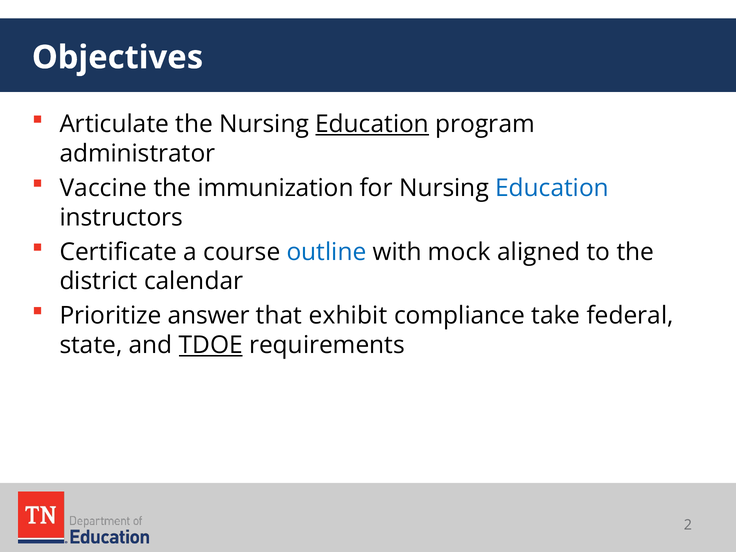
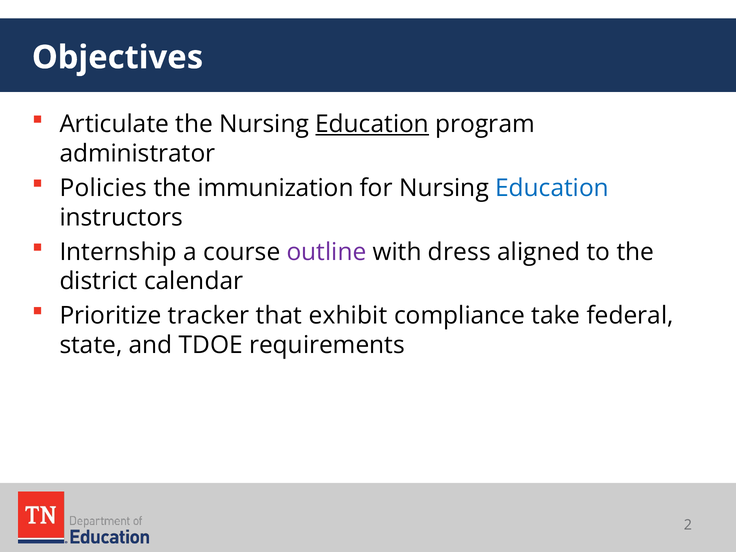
Vaccine: Vaccine -> Policies (103, 188)
Certificate: Certificate -> Internship (118, 252)
outline colour: blue -> purple (327, 252)
mock: mock -> dress (459, 252)
answer: answer -> tracker (209, 316)
TDOE underline: present -> none (211, 345)
